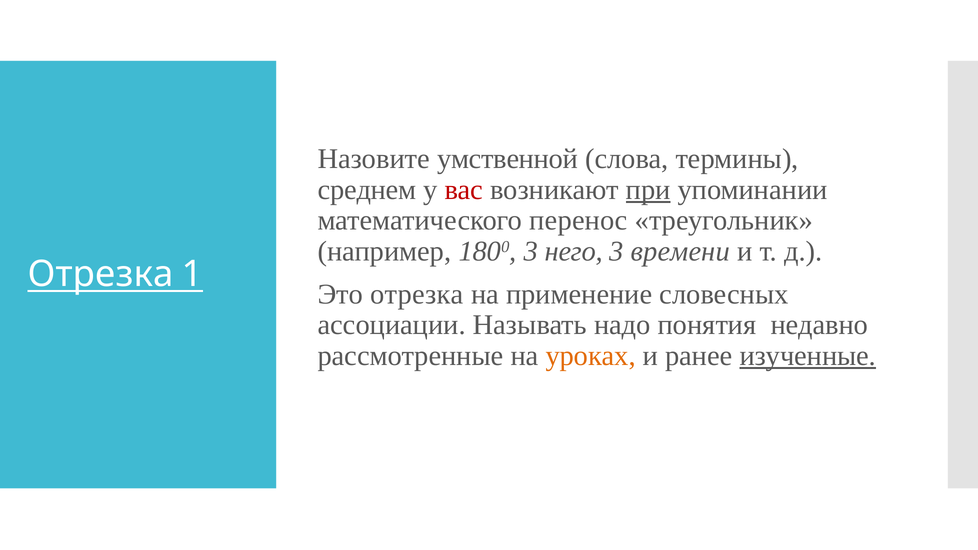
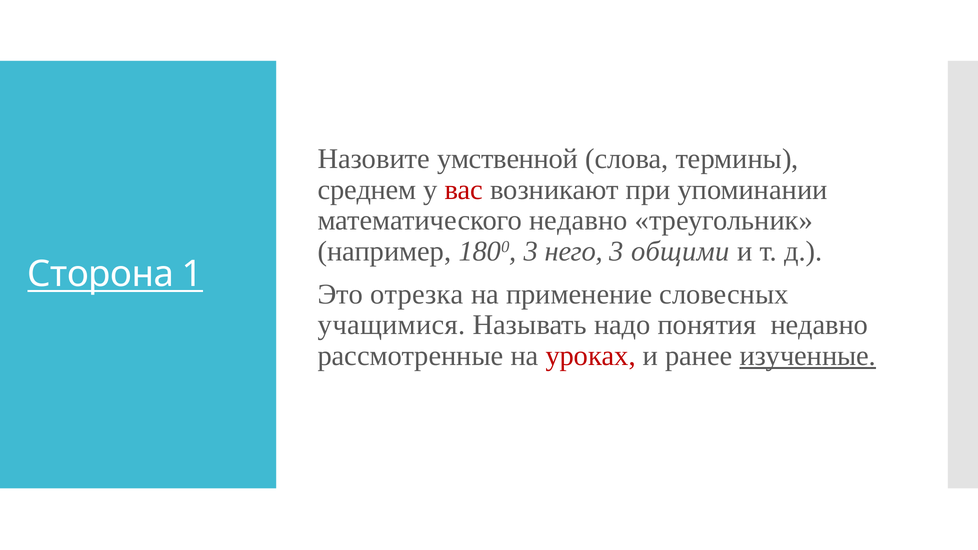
при underline: present -> none (648, 190)
математического перенос: перенос -> недавно (578, 220)
времени: времени -> общими (680, 251)
Отрезка: Отрезка -> Сторона (101, 274)
ассоциации: ассоциации -> учащимися (392, 325)
уроках colour: orange -> red (591, 356)
